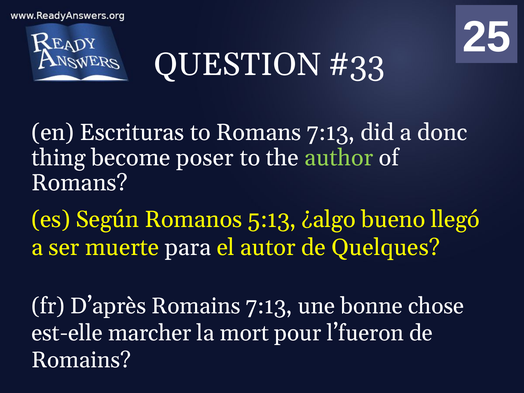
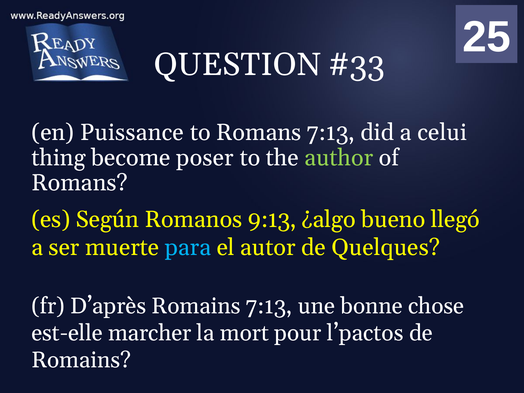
Escrituras: Escrituras -> Puissance (132, 133)
donc: donc -> celui (442, 133)
5:13: 5:13 -> 9:13 (272, 219)
para colour: white -> light blue (188, 247)
l’fueron: l’fueron -> l’pactos (365, 333)
